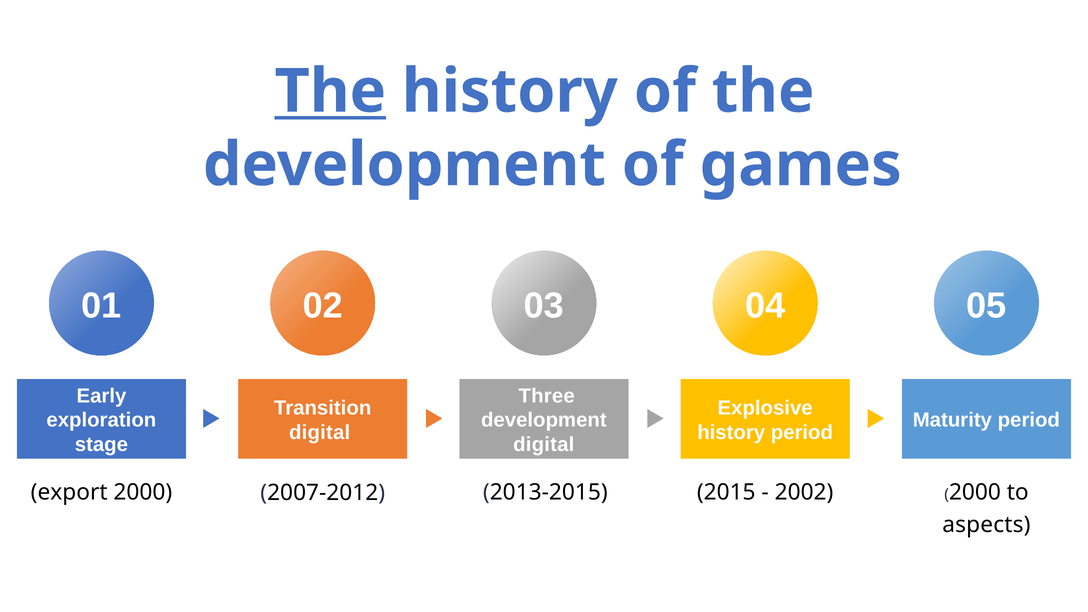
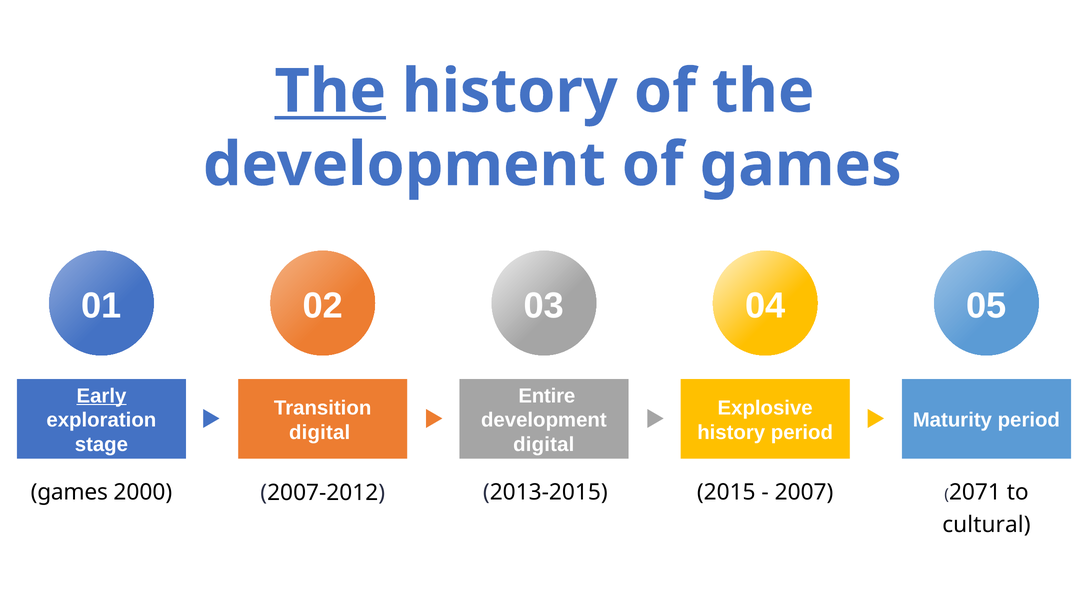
Early underline: none -> present (101, 396)
Three: Three -> Entire (547, 396)
export: export -> games (69, 492)
2002: 2002 -> 2007 (804, 492)
2000: 2000 -> 2071 (975, 492)
aspects: aspects -> cultural (986, 525)
